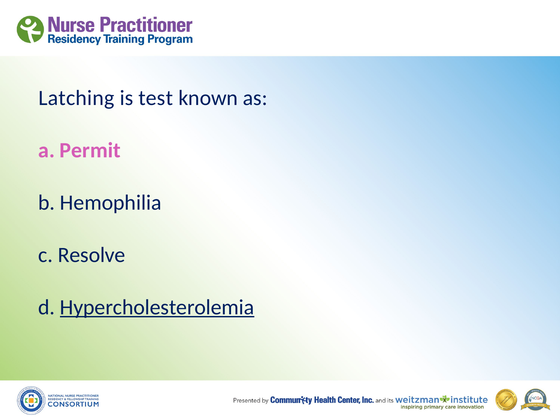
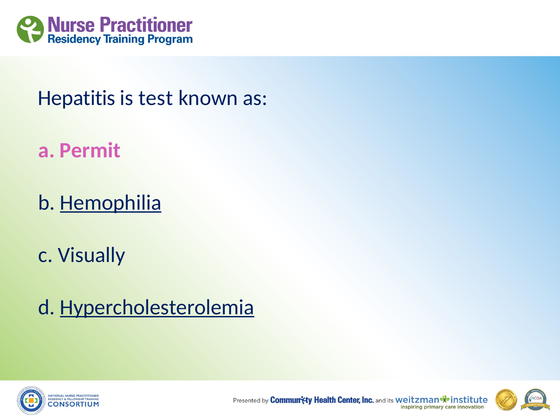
Latching: Latching -> Hepatitis (77, 98)
Hemophilia underline: none -> present (111, 203)
Resolve: Resolve -> Visually (92, 255)
